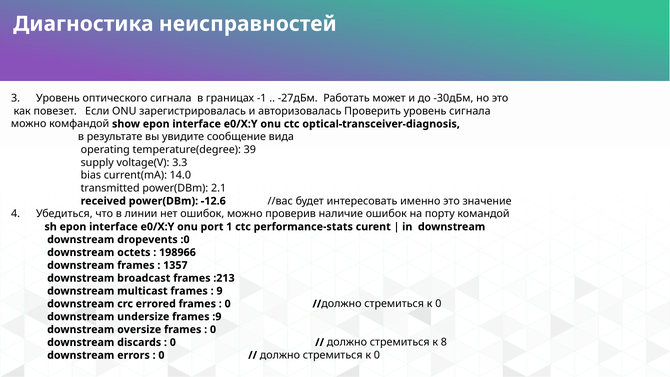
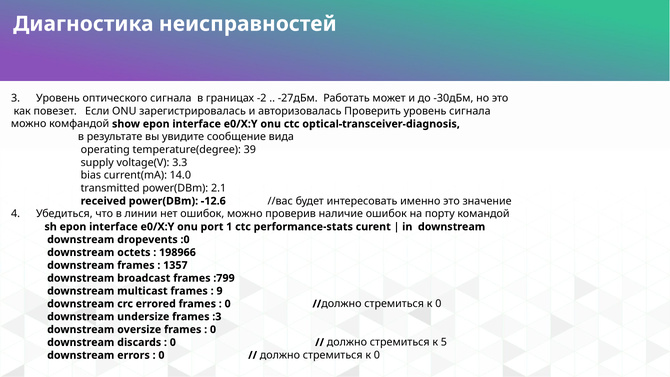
-1: -1 -> -2 (262, 98)
:213: :213 -> :799 (224, 278)
:9: :9 -> :3 (217, 317)
8: 8 -> 5 (444, 342)
